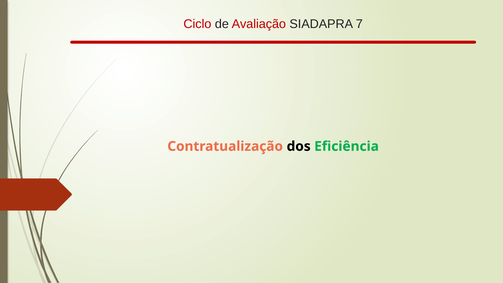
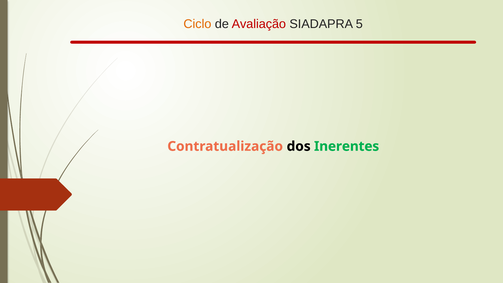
Ciclo colour: red -> orange (197, 24)
7: 7 -> 5 (359, 24)
Eficiência: Eficiência -> Inerentes (347, 146)
